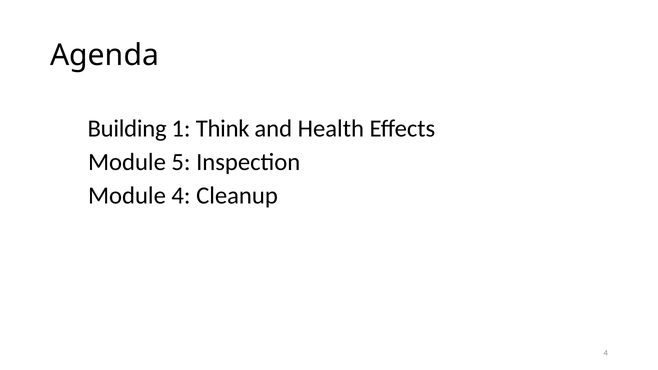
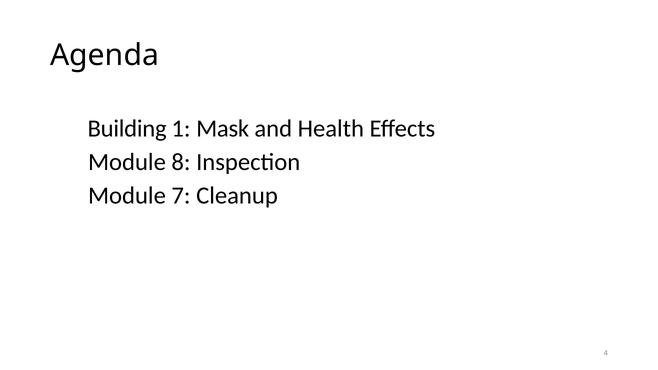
Think: Think -> Mask (223, 129)
5: 5 -> 8 (181, 162)
Module 4: 4 -> 7 (181, 196)
